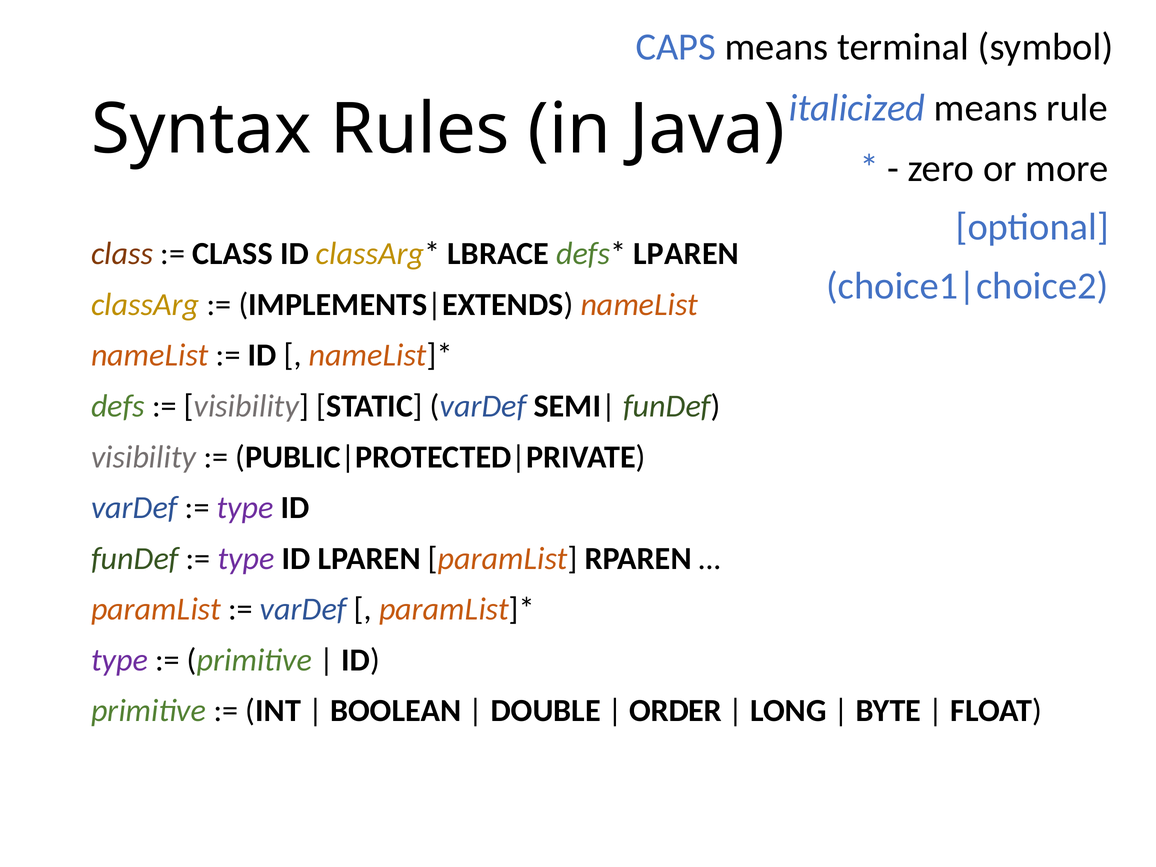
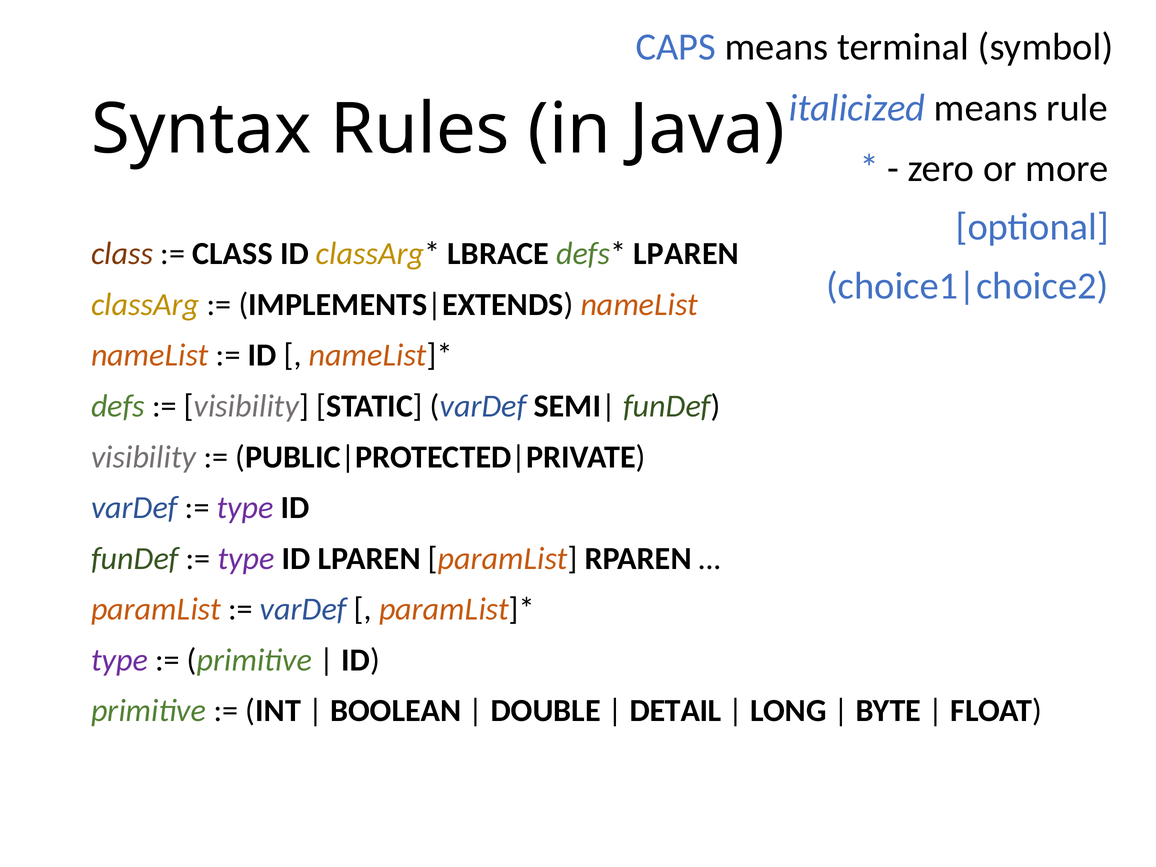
ORDER: ORDER -> DETAIL (676, 711)
